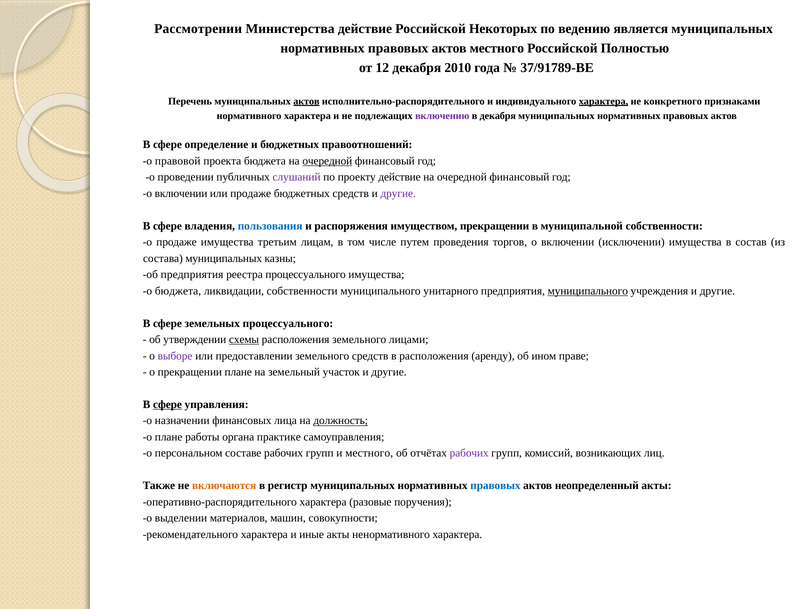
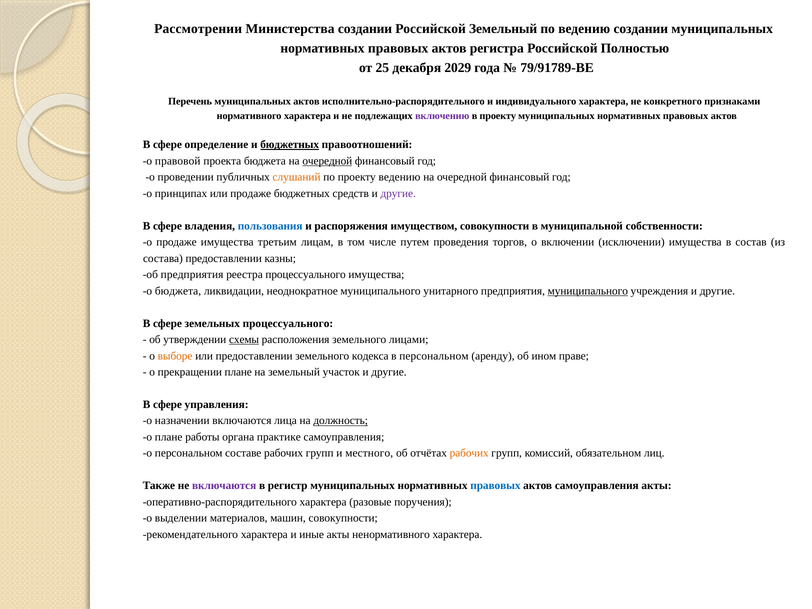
Министерства действие: действие -> создании (365, 29)
Российской Некоторых: Некоторых -> Земельный (503, 29)
ведению является: является -> создании (641, 29)
актов местного: местного -> регистра (497, 48)
12: 12 -> 25 (382, 68)
2010: 2010 -> 2029 (458, 68)
37/91789-ВЕ: 37/91789-ВЕ -> 79/91789-ВЕ (557, 68)
актов underline: present -> none (306, 101)
характера underline: present -> none (603, 101)
в декабря: декабря -> проекту (498, 116)
бюджетных underline: none -> present (290, 145)
слушаний colour: purple -> orange (297, 177)
проекту действие: действие -> ведению (399, 177)
включении: включении -> принципах (181, 193)
имуществом прекращении: прекращении -> совокупности (495, 226)
состава муниципальных: муниципальных -> предоставлении (224, 258)
ликвидации собственности: собственности -> неоднократное (302, 291)
выборе colour: purple -> orange (175, 356)
земельного средств: средств -> кодекса (370, 356)
в расположения: расположения -> персональном (434, 356)
сфере underline: present -> none (168, 405)
назначении финансовых: финансовых -> включаются (242, 421)
рабочих colour: purple -> orange (469, 453)
возникающих: возникающих -> обязательном (608, 453)
включаются colour: orange -> purple (224, 486)
актов неопределенный: неопределенный -> самоуправления (597, 486)
